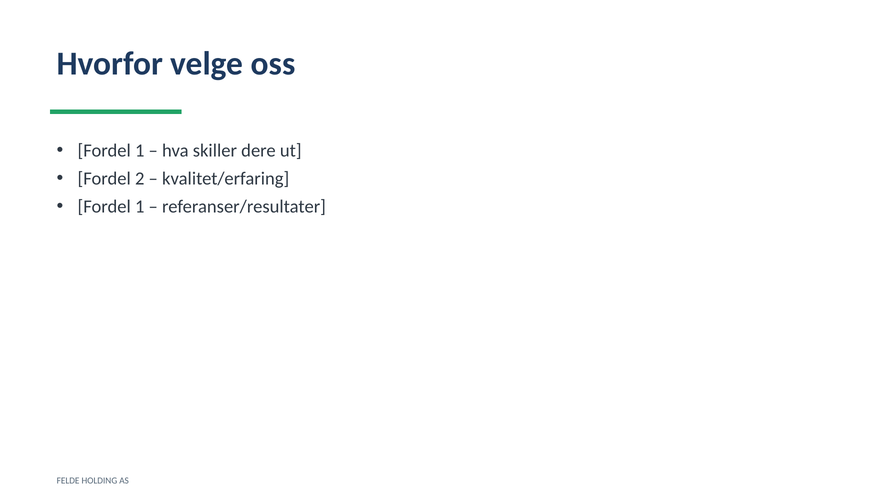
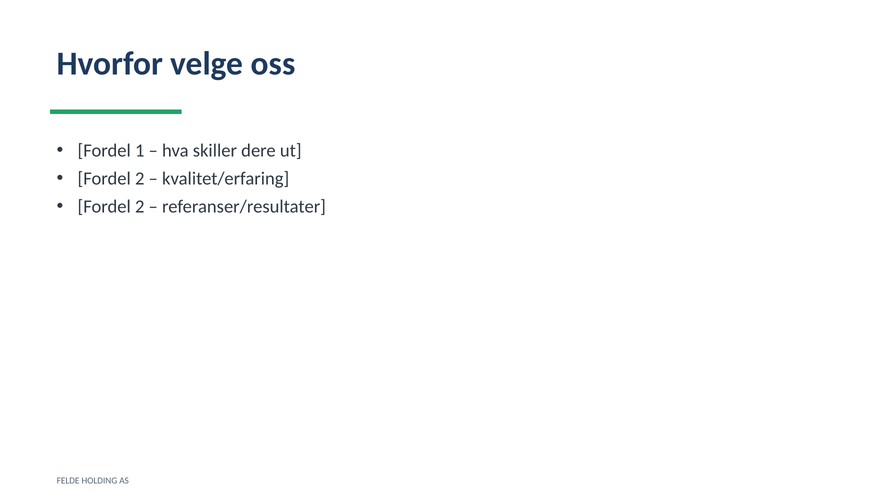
1: 1 -> 2 (140, 207)
